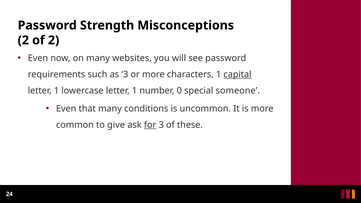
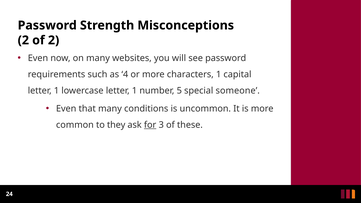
as 3: 3 -> 4 (125, 74)
capital underline: present -> none (237, 74)
0: 0 -> 5 (179, 91)
give: give -> they (116, 125)
